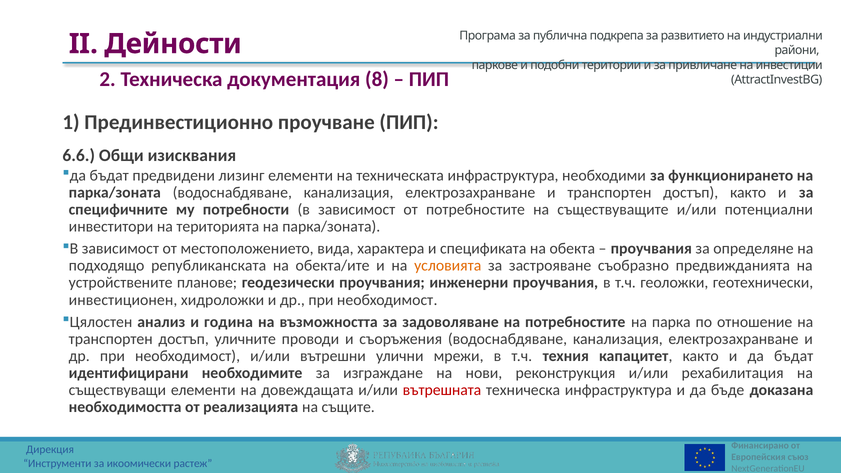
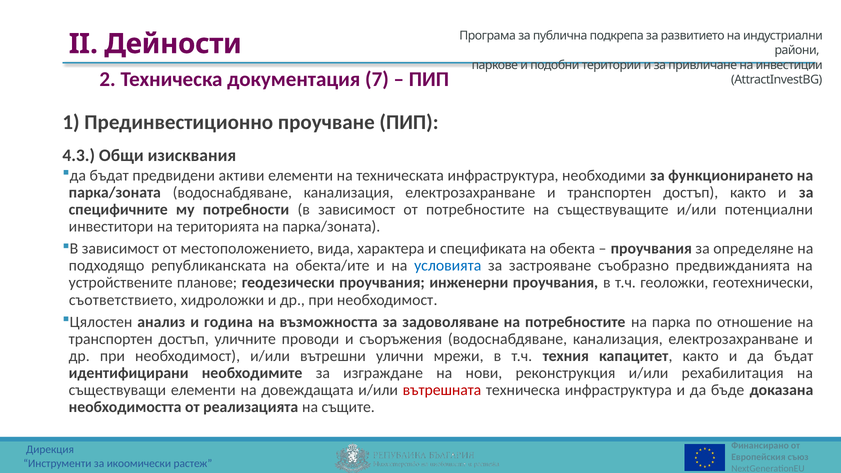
8: 8 -> 7 (377, 79)
6.6: 6.6 -> 4.3 (79, 156)
лизинг: лизинг -> активи (242, 175)
условията colour: orange -> blue (448, 266)
инвестиционен: инвестиционен -> съответствието (123, 300)
